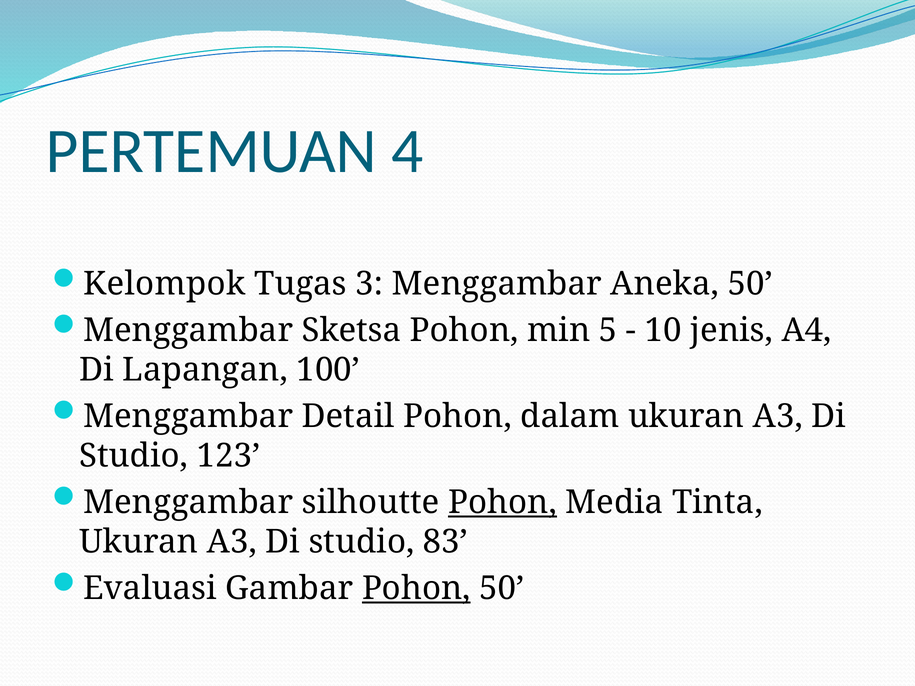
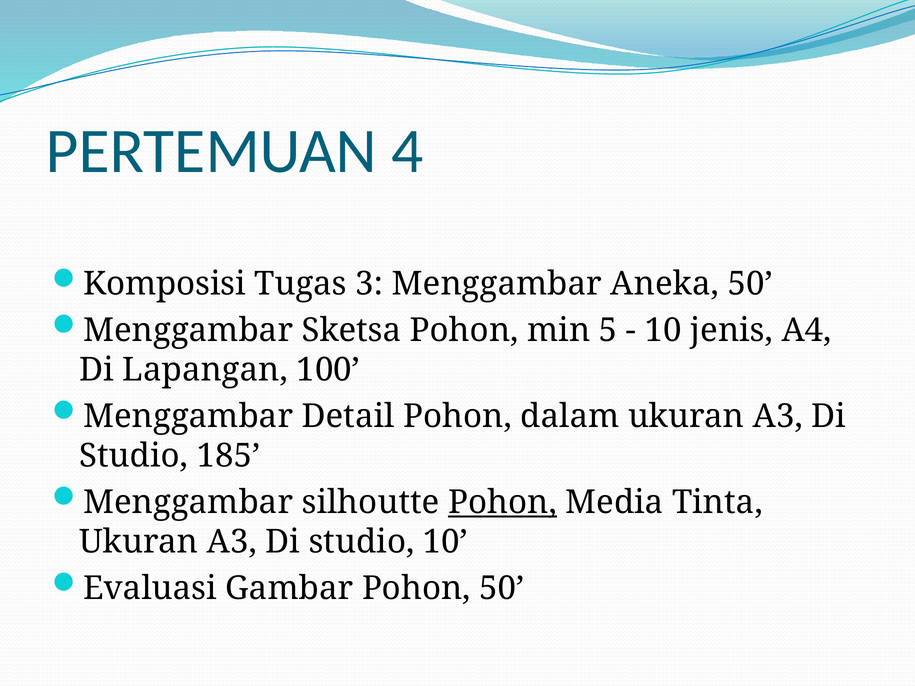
Kelompok: Kelompok -> Komposisi (165, 284)
123: 123 -> 185 (228, 456)
studio 83: 83 -> 10 (445, 542)
Pohon underline: present -> none (416, 589)
